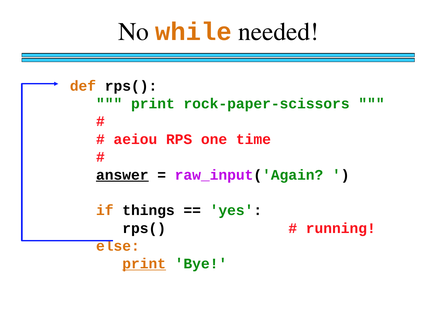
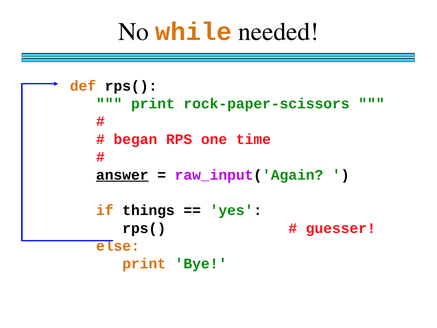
aeiou: aeiou -> began (135, 139)
running: running -> guesser (341, 228)
print underline: present -> none (144, 264)
